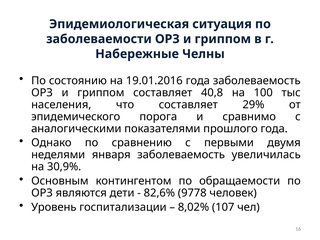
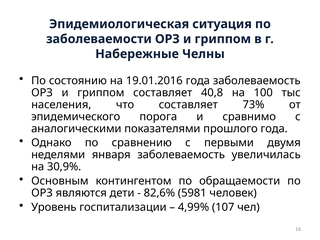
29%: 29% -> 73% (253, 105)
9778: 9778 -> 5981 (192, 193)
8,02%: 8,02% -> 4,99% (194, 207)
